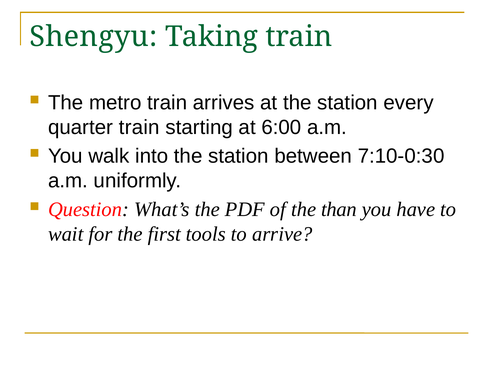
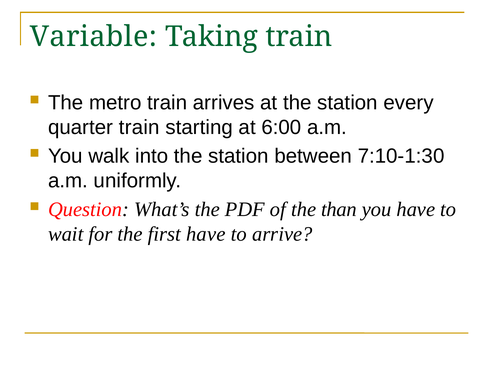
Shengyu: Shengyu -> Variable (93, 37)
7:10-0:30: 7:10-0:30 -> 7:10-1:30 (401, 156)
first tools: tools -> have (206, 234)
